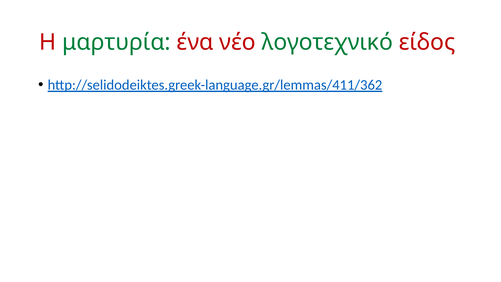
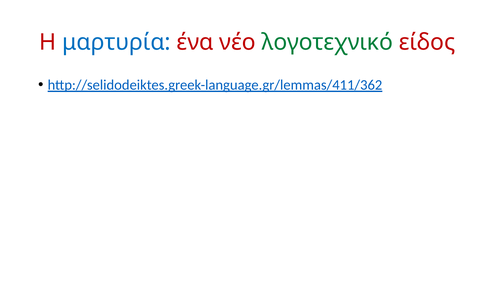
μαρτυρία colour: green -> blue (116, 42)
